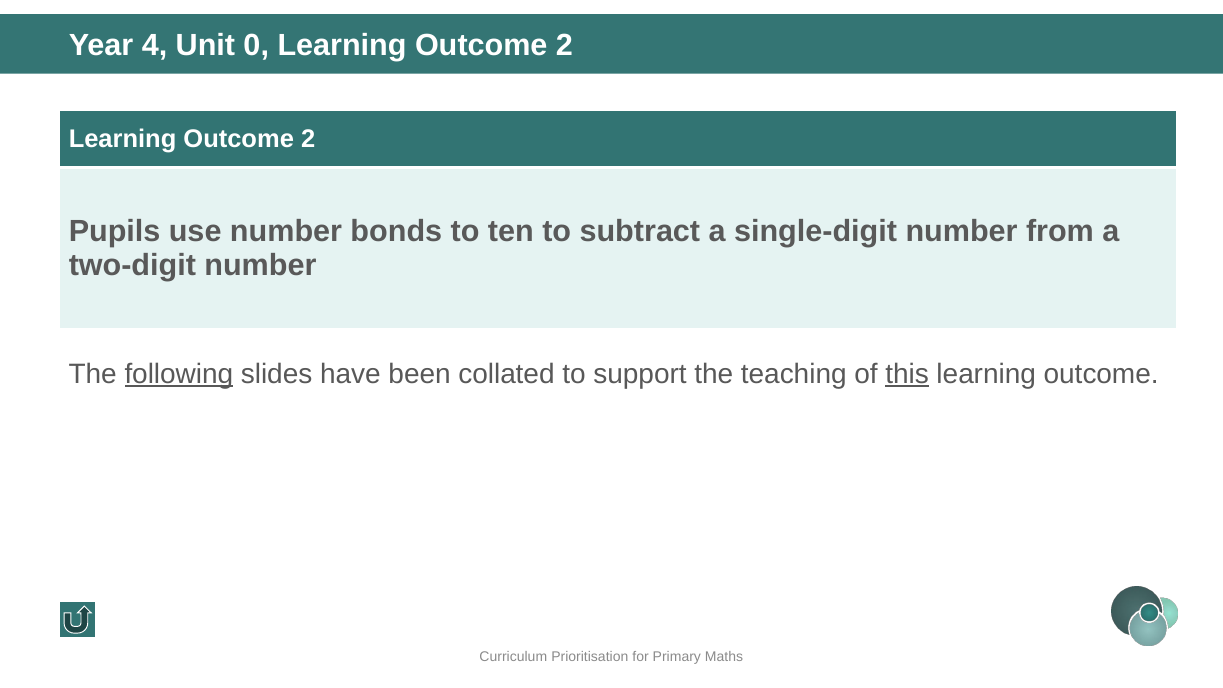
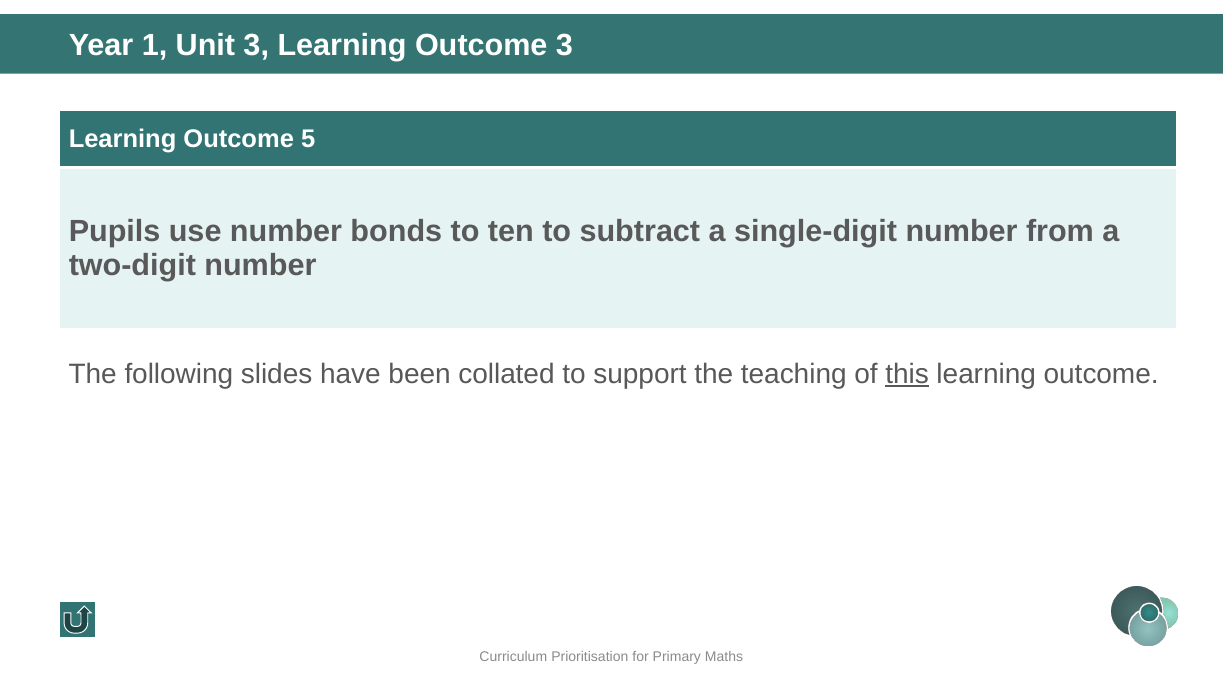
4: 4 -> 1 (155, 46)
Unit 0: 0 -> 3 (256, 46)
2: 2 -> 3 (564, 46)
2: 2 -> 5 (308, 139)
following underline: present -> none (179, 374)
